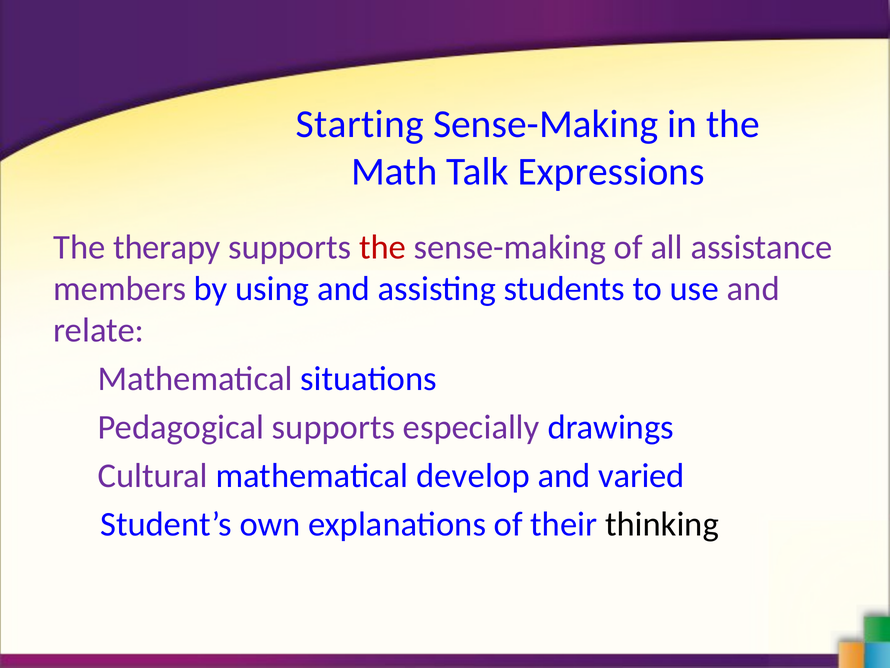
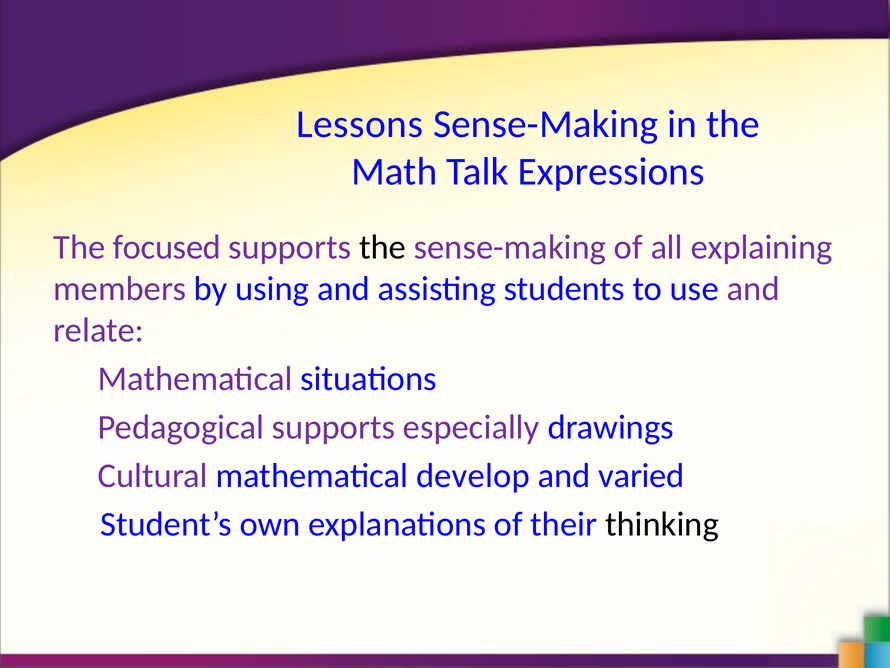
Starting: Starting -> Lessons (360, 124)
therapy: therapy -> focused (167, 247)
the colour: red -> black (383, 247)
assistance: assistance -> explaining (762, 247)
